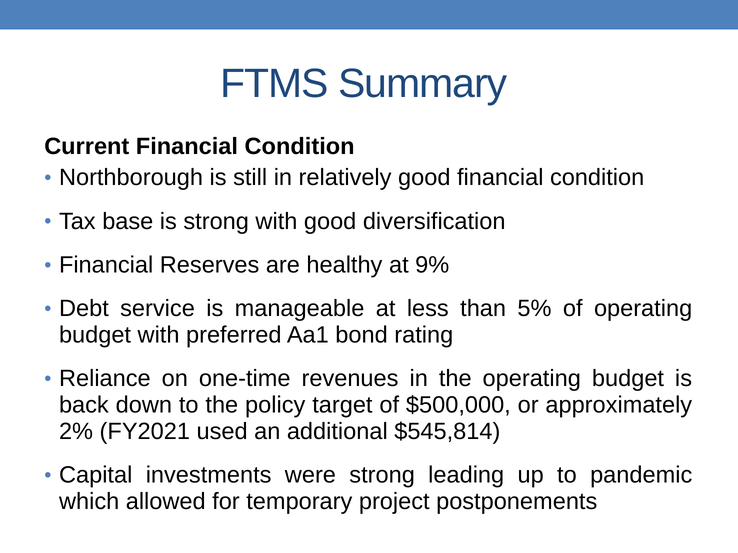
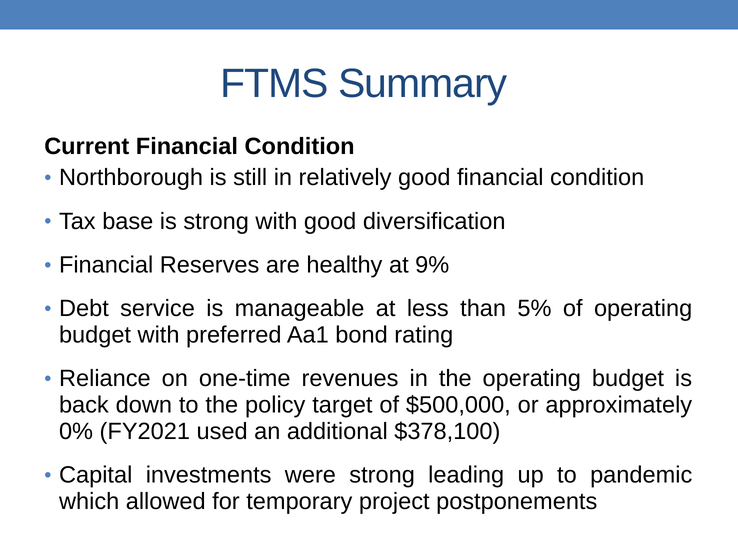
2%: 2% -> 0% (76, 432)
$545,814: $545,814 -> $378,100 (447, 432)
